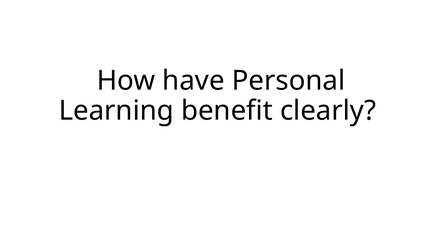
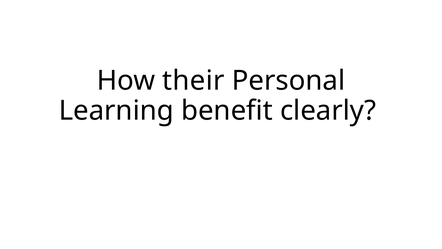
have: have -> their (193, 81)
